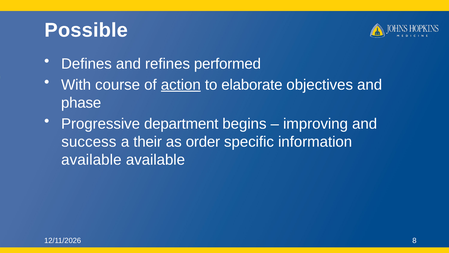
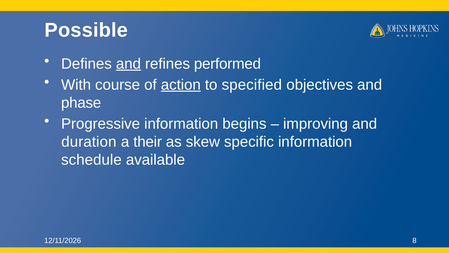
and underline: none -> present (128, 64)
elaborate: elaborate -> specified (252, 85)
Progressive department: department -> information (181, 124)
success: success -> duration (89, 142)
order: order -> skew (203, 142)
available: available -> schedule (91, 159)
